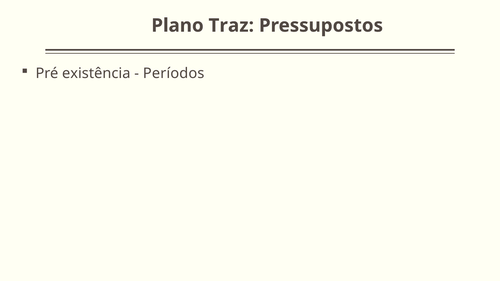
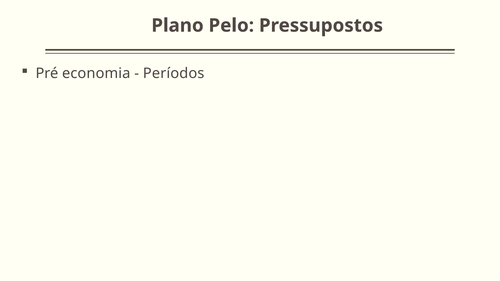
Traz: Traz -> Pelo (231, 26)
existência: existência -> economia (96, 74)
